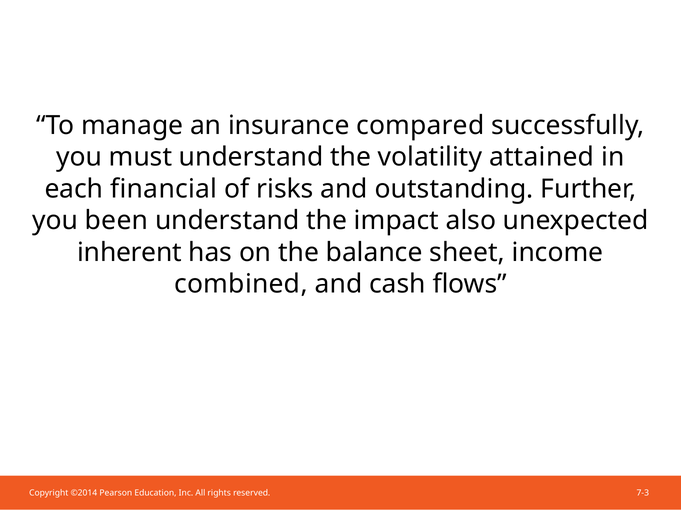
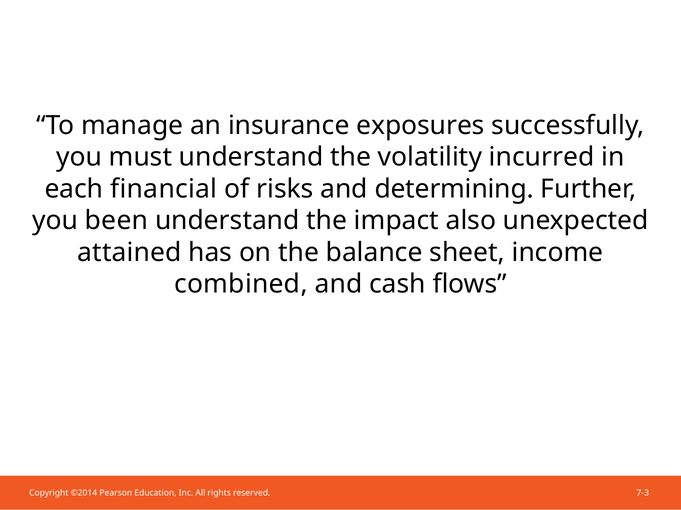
compared: compared -> exposures (420, 126)
attained: attained -> incurred (542, 157)
outstanding: outstanding -> determining (454, 189)
inherent: inherent -> attained (129, 253)
